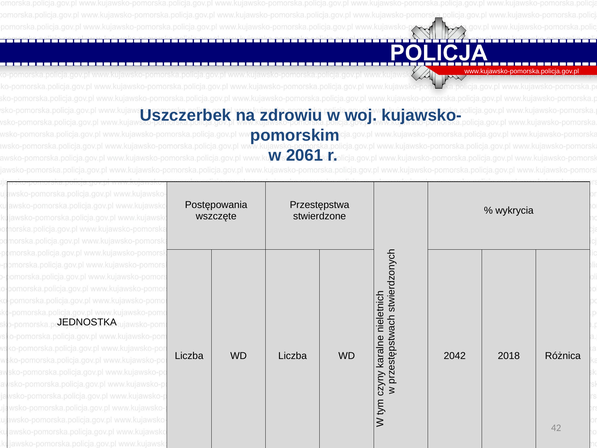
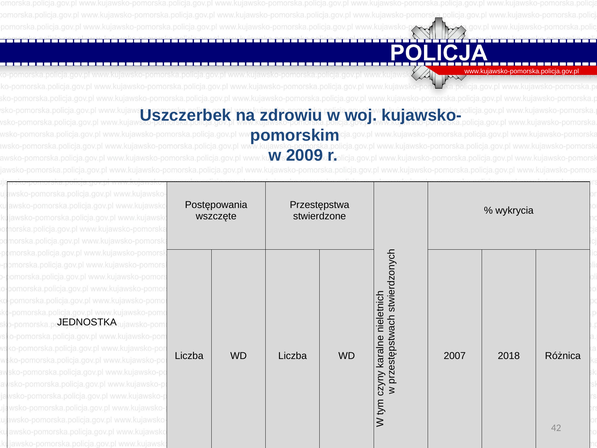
2061: 2061 -> 2009 (305, 155)
2042: 2042 -> 2007 (455, 356)
